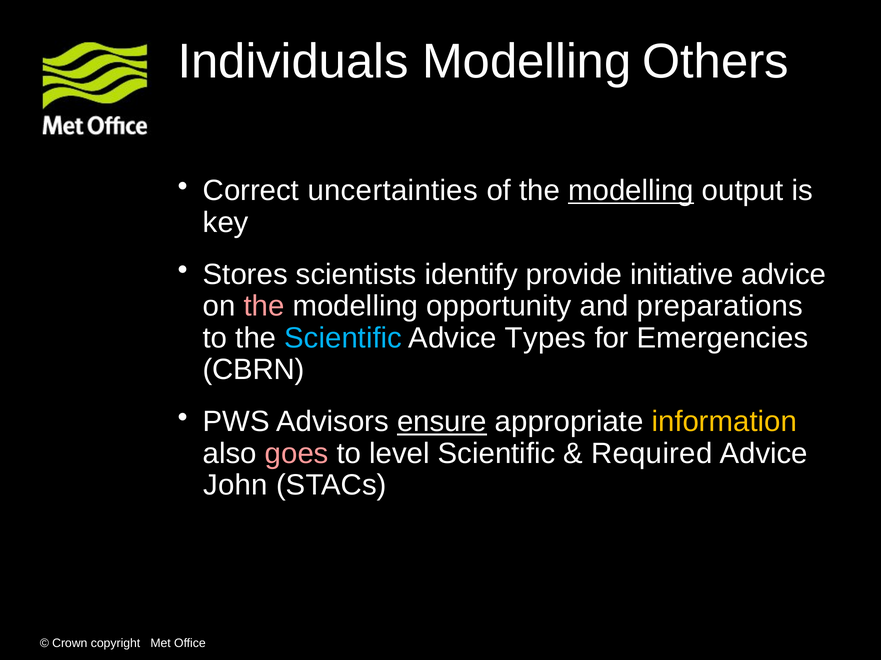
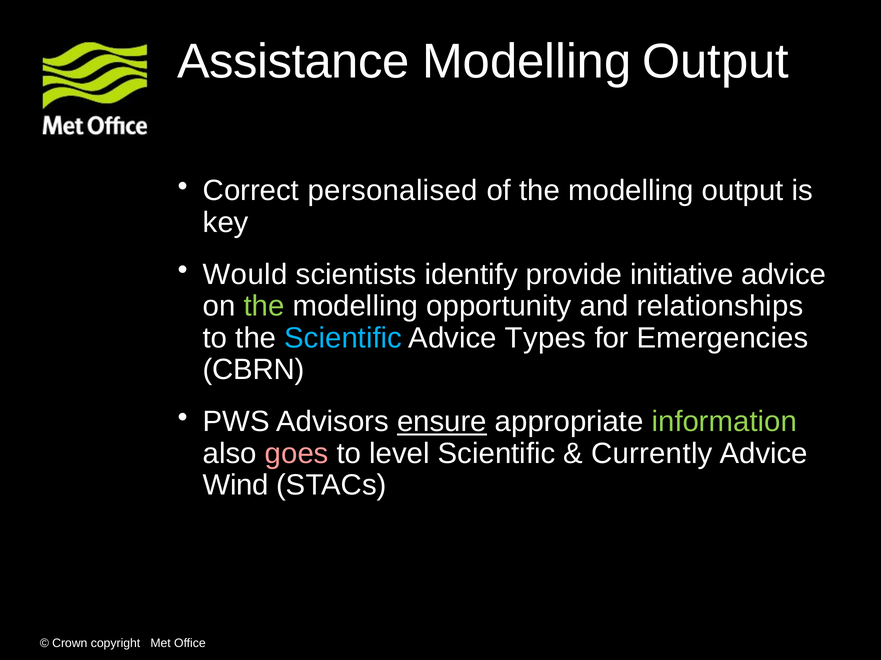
Individuals: Individuals -> Assistance (293, 62)
Others: Others -> Output (716, 62)
uncertainties: uncertainties -> personalised (393, 191)
modelling underline: present -> none (631, 191)
Stores: Stores -> Would (245, 275)
the colour: pink -> light green (264, 307)
preparations: preparations -> relationships (720, 307)
information colour: yellow -> light green (724, 422)
Required: Required -> Currently (652, 454)
John: John -> Wind (236, 486)
